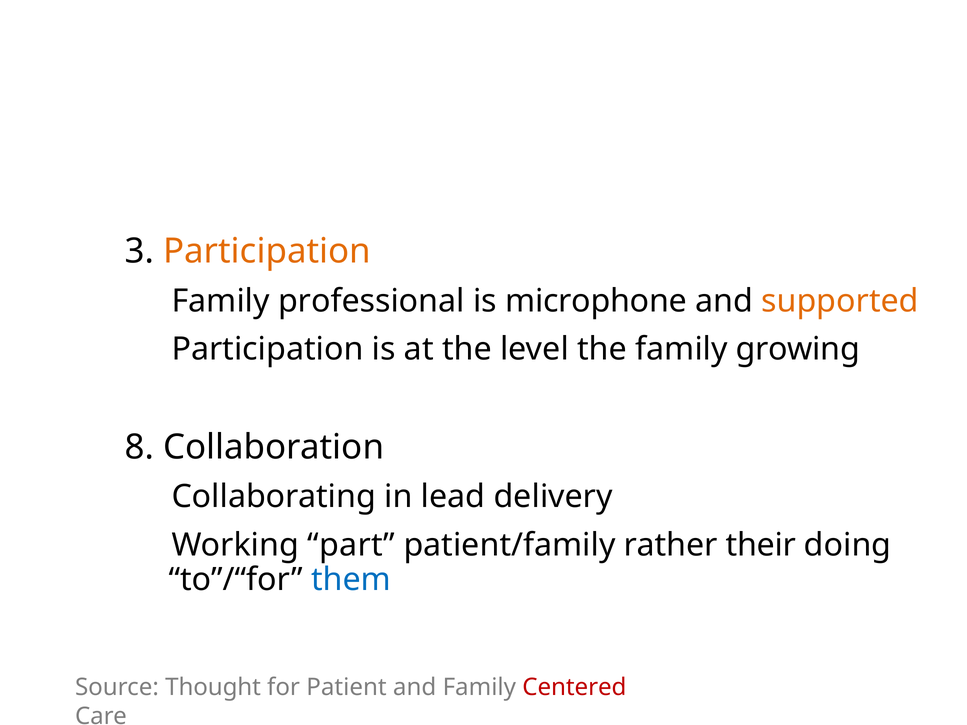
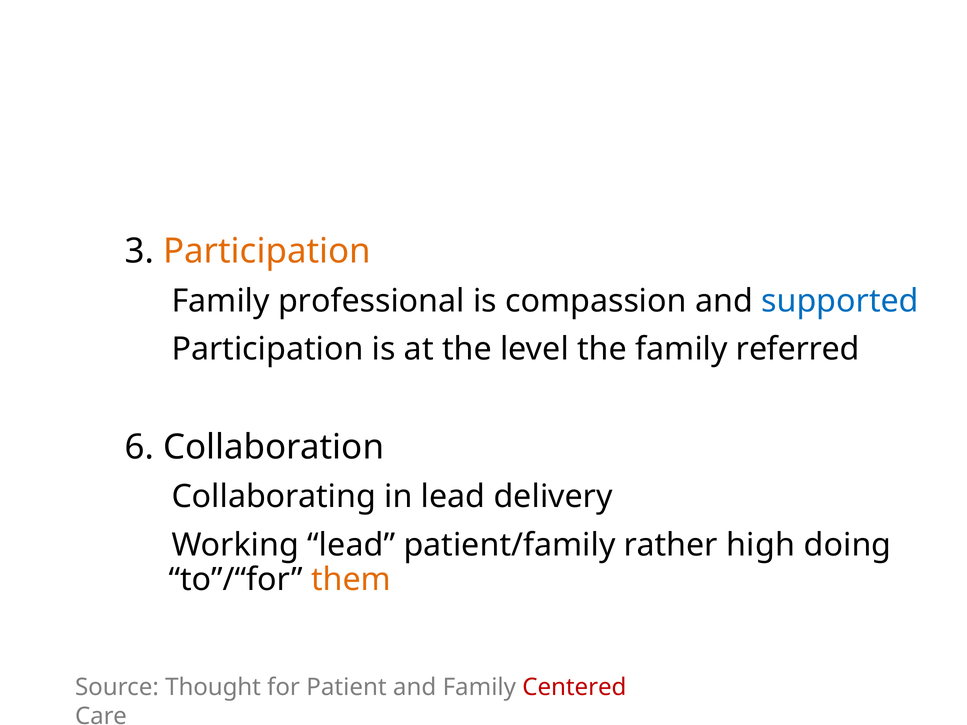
microphone: microphone -> compassion (596, 301)
supported colour: orange -> blue (840, 301)
growing: growing -> referred (798, 349)
8: 8 -> 6 (139, 447)
part: part -> lead (351, 545)
their: their -> high (761, 545)
them colour: blue -> orange (351, 580)
